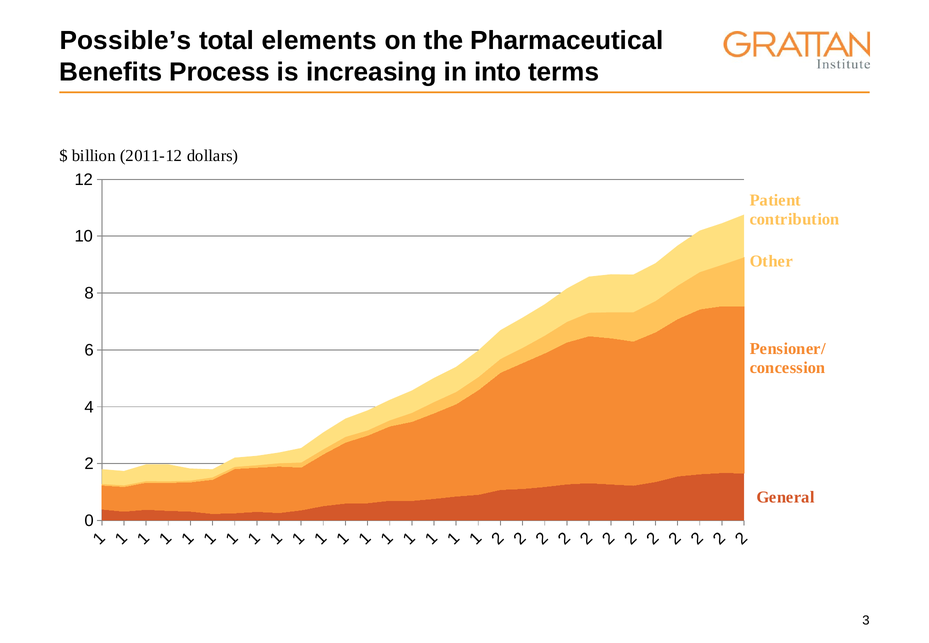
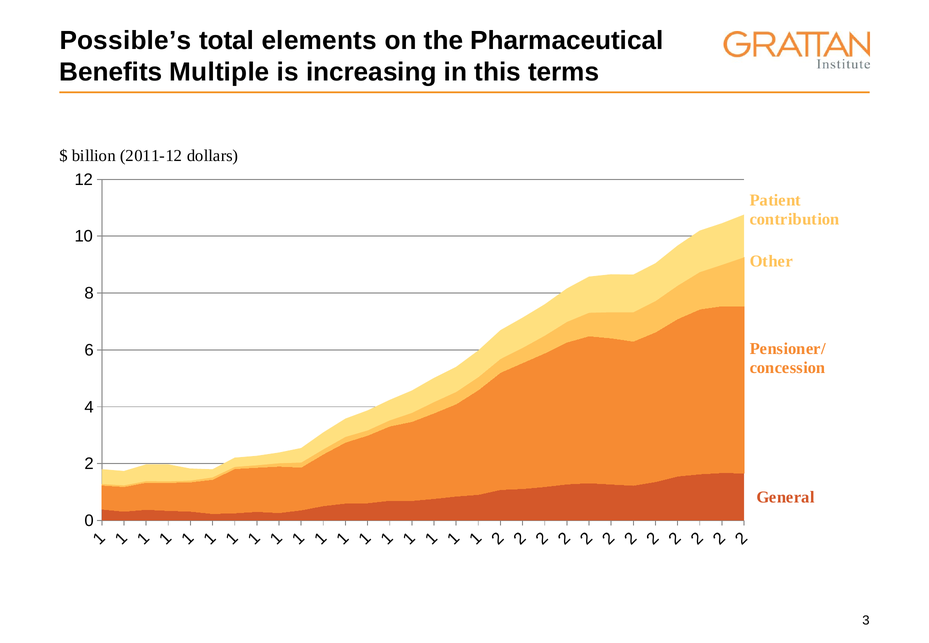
Process: Process -> Multiple (219, 72)
into: into -> this (498, 72)
